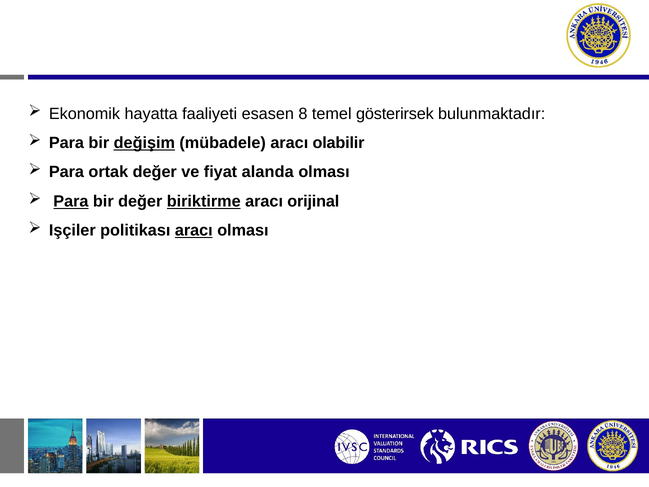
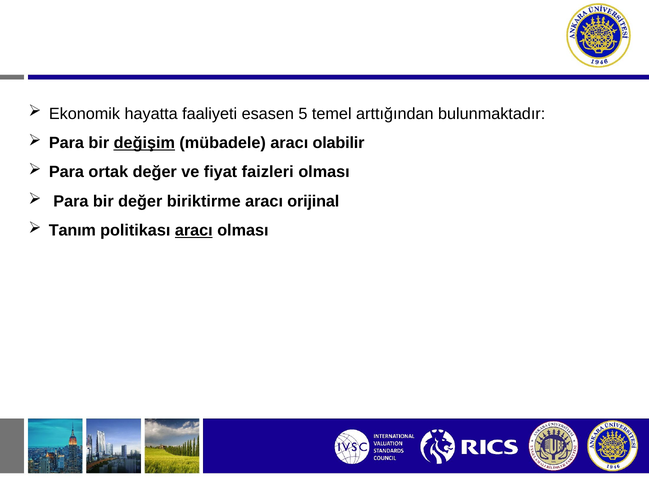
8: 8 -> 5 (303, 114)
gösterirsek: gösterirsek -> arttığından (395, 114)
alanda: alanda -> faizleri (268, 172)
Para underline: present -> none (71, 201)
biriktirme underline: present -> none (204, 201)
Işçiler: Işçiler -> Tanım (72, 230)
